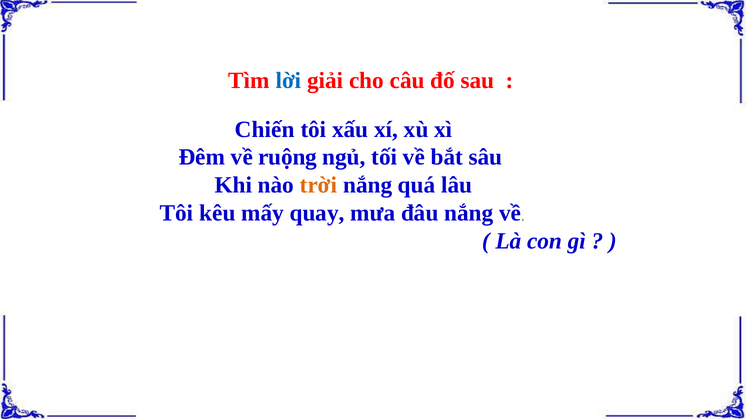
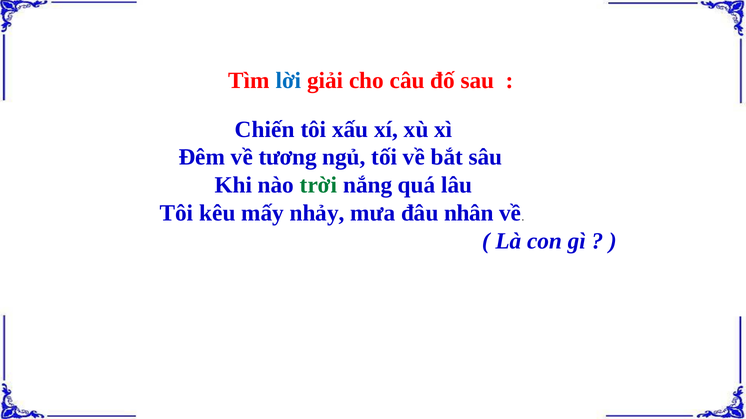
ruộng: ruộng -> tương (288, 157)
trời colour: orange -> green (319, 185)
quay: quay -> nhảy (317, 213)
đâu nắng: nắng -> nhân (469, 213)
